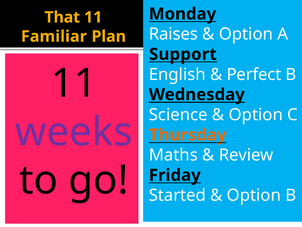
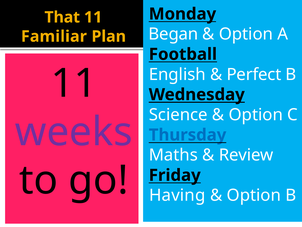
Raises: Raises -> Began (173, 34)
Support: Support -> Football (183, 54)
Thursday colour: orange -> blue (188, 135)
Started: Started -> Having (177, 195)
